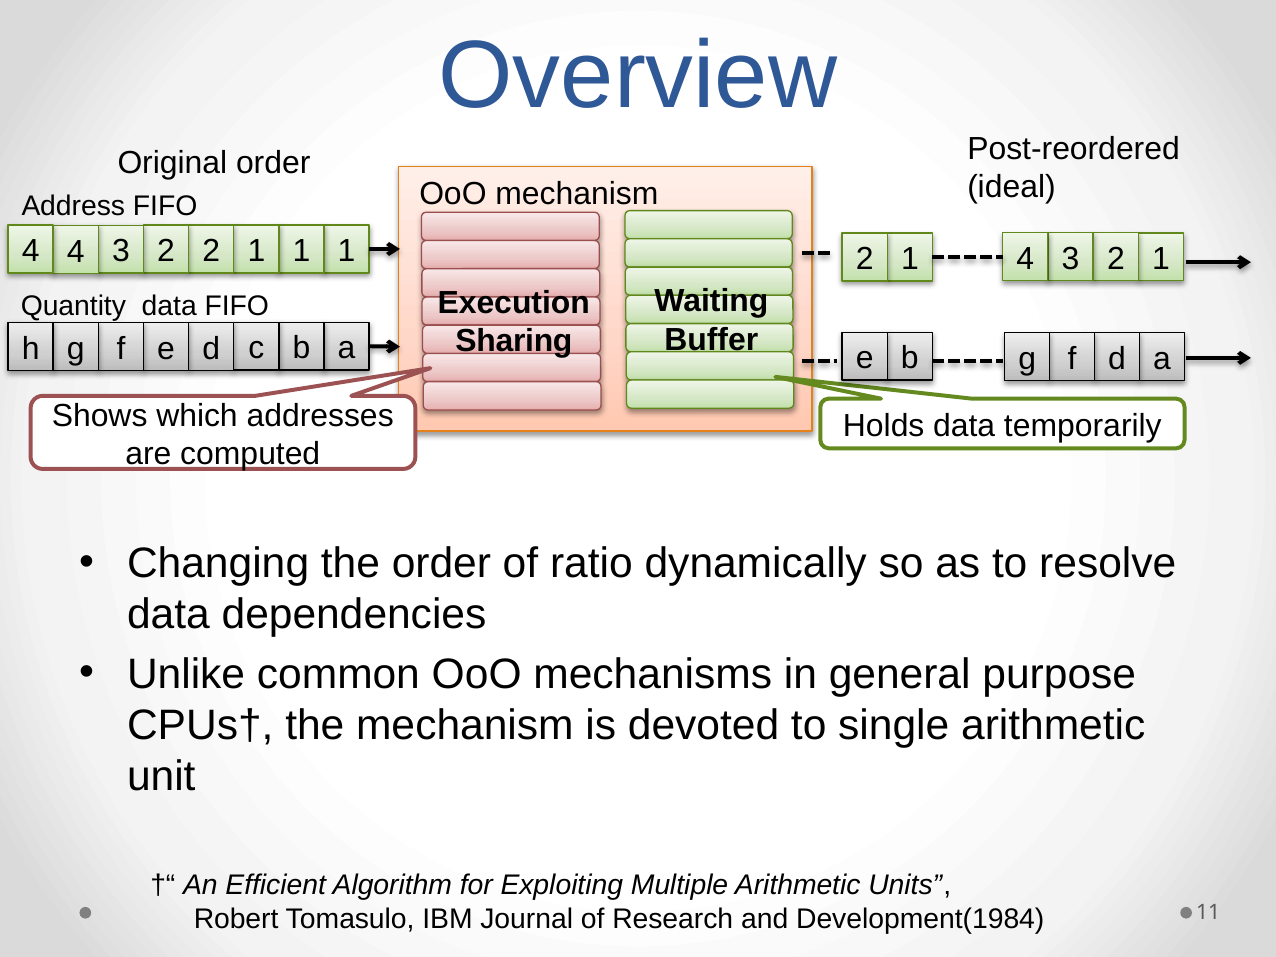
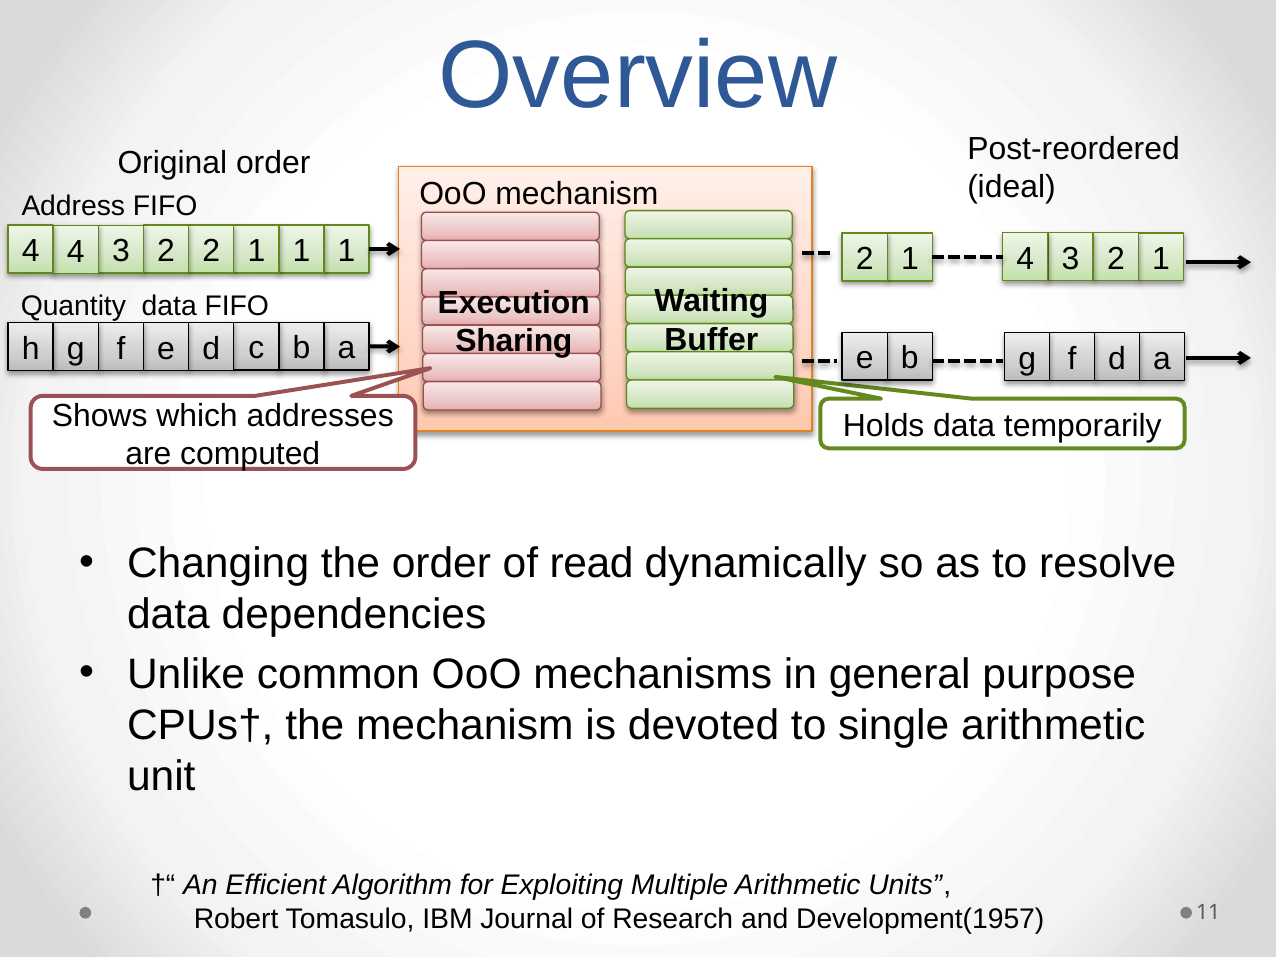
ratio: ratio -> read (592, 564)
Development(1984: Development(1984 -> Development(1957 (920, 920)
